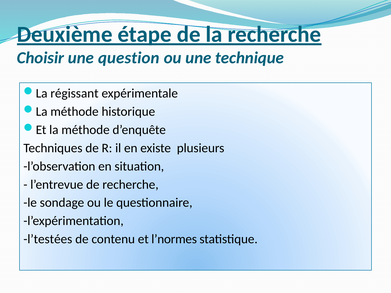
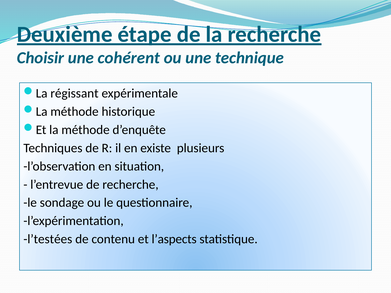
question: question -> cohérent (129, 58)
l’normes: l’normes -> l’aspects (174, 239)
